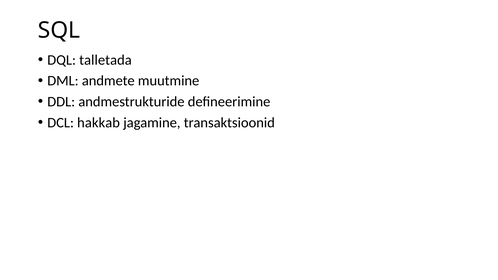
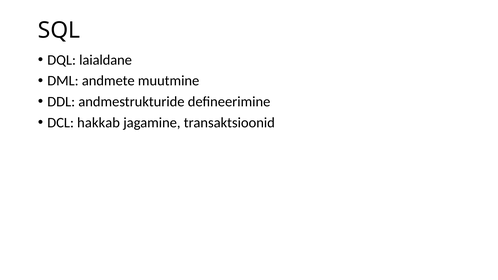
talletada: talletada -> laialdane (106, 60)
